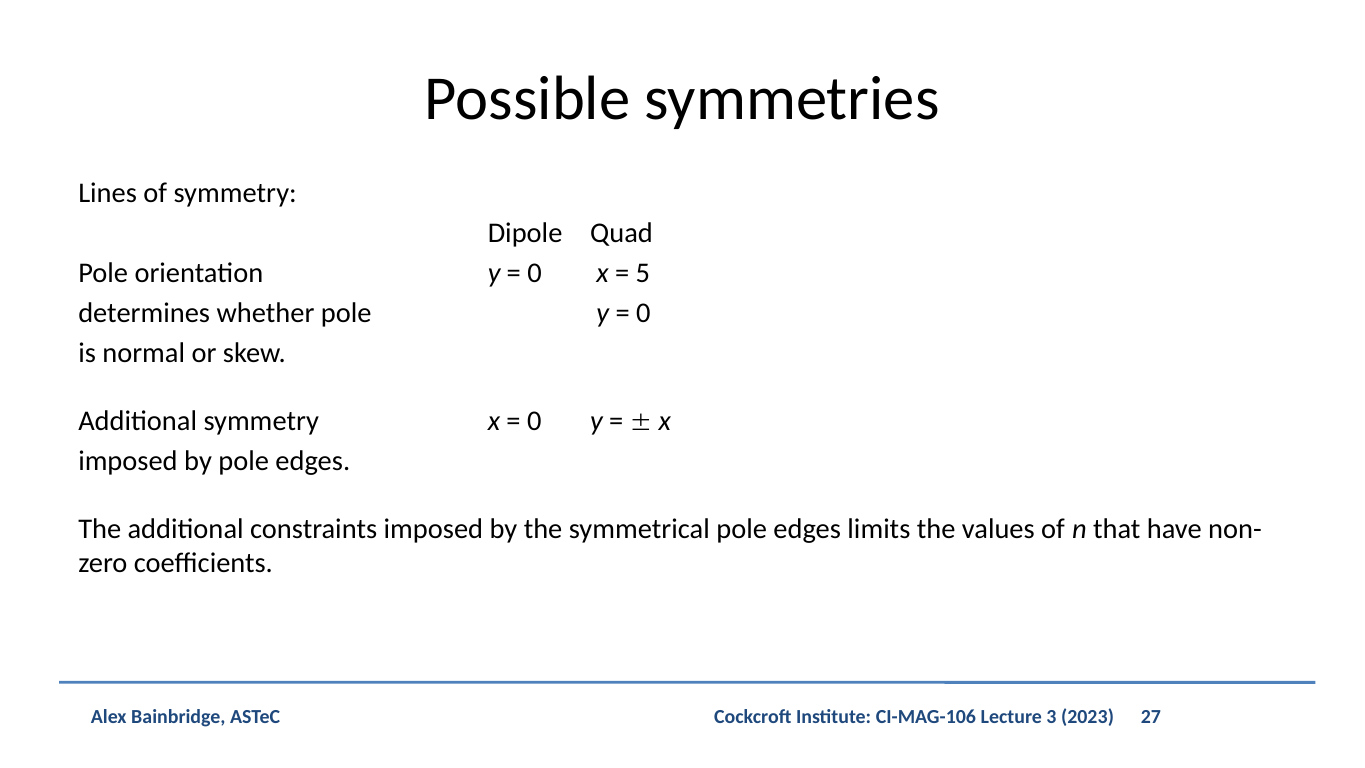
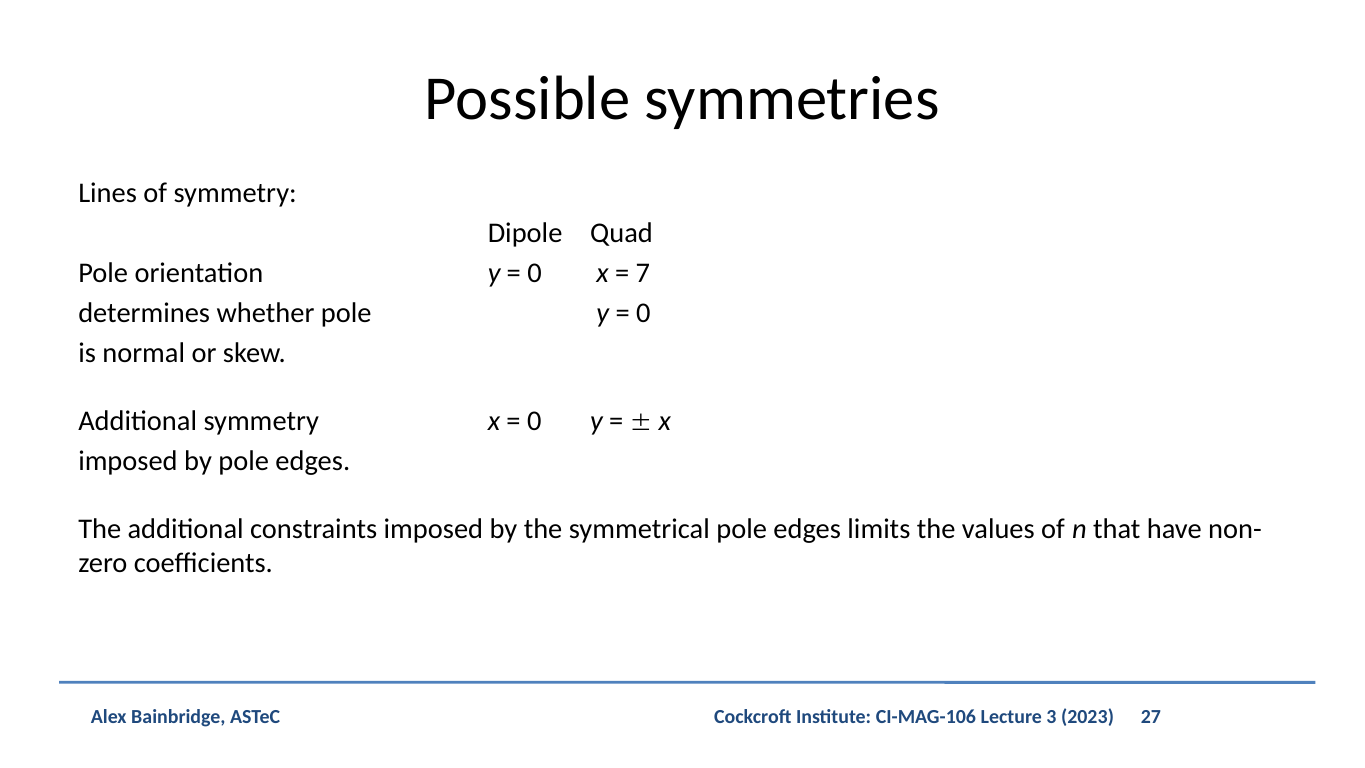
5: 5 -> 7 (643, 273)
